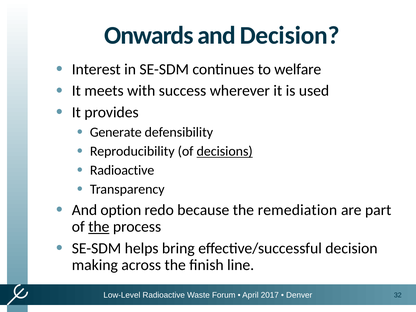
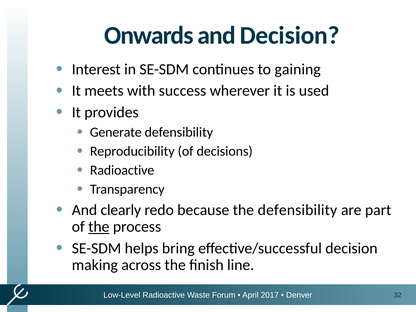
welfare: welfare -> gaining (298, 69)
decisions underline: present -> none (225, 151)
option: option -> clearly (121, 210)
the remediation: remediation -> defensibility (297, 210)
